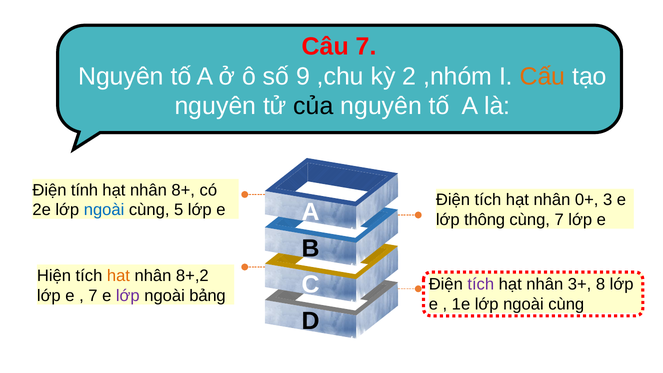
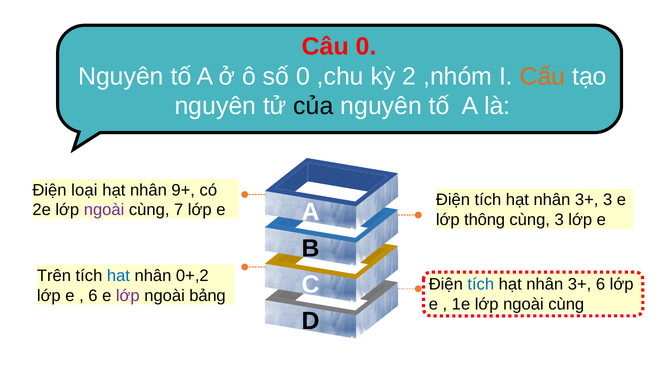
Câu 7: 7 -> 0 (366, 47)
số 9: 9 -> 0 (303, 76)
tính: tính -> loại (84, 190)
8+: 8+ -> 9+ (183, 190)
0+: 0+ -> 3+ (587, 200)
ngoài colour: blue -> purple (104, 210)
5: 5 -> 7 (179, 210)
cùng 7: 7 -> 3 (559, 220)
Hiện: Hiện -> Trên (54, 276)
hat colour: orange -> blue (118, 276)
8+,2: 8+,2 -> 0+,2 (192, 276)
tích colour: purple -> blue (481, 284)
3+ 8: 8 -> 6 (601, 284)
7: 7 -> 6 (93, 296)
